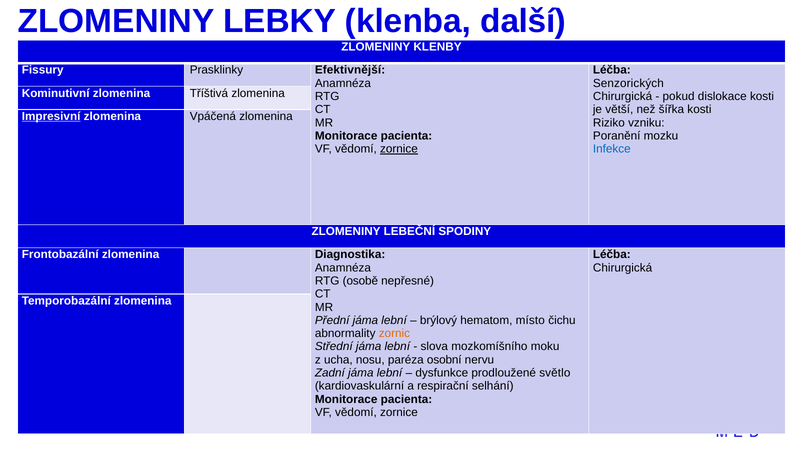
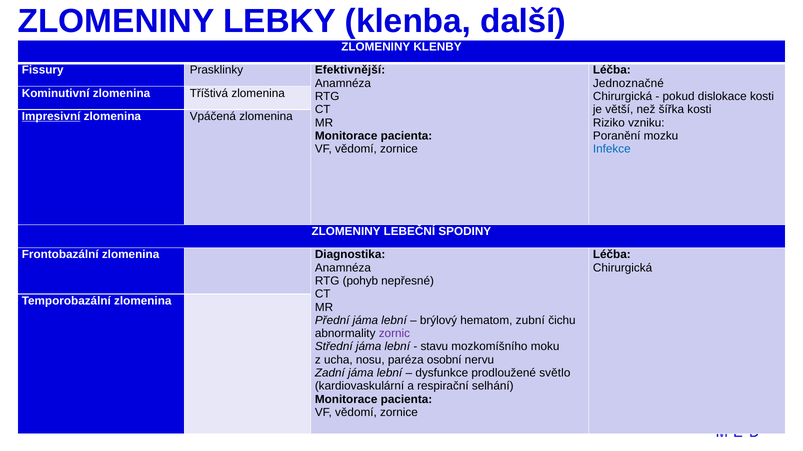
Senzorických: Senzorických -> Jednoznačné (628, 83)
zornice underline: present -> none (399, 149)
osobě: osobě -> pohyb (360, 281)
místo: místo -> zubní (530, 321)
zornic colour: orange -> purple (394, 334)
slova: slova -> stavu (434, 347)
